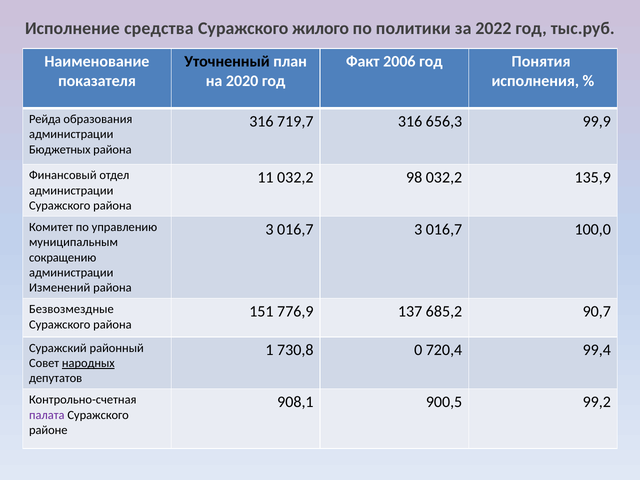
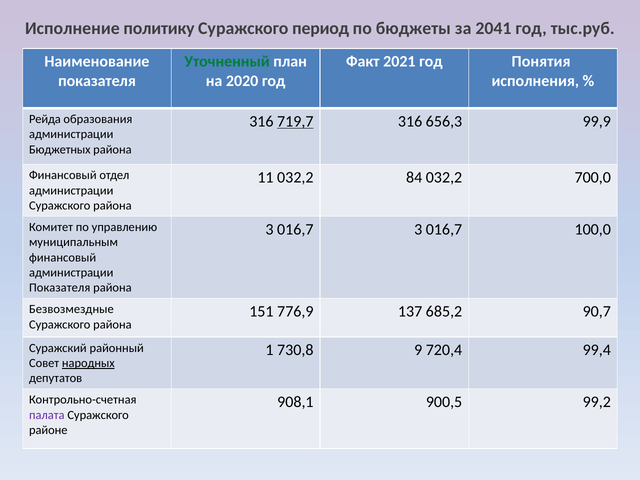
средства: средства -> политику (159, 28)
жилого: жилого -> период (321, 28)
политики: политики -> бюджеты (413, 28)
2022: 2022 -> 2041 (493, 28)
Уточненный colour: black -> green (227, 62)
2006: 2006 -> 2021 (399, 62)
719,7 underline: none -> present (295, 121)
98: 98 -> 84 (414, 178)
135,9: 135,9 -> 700,0 (593, 178)
сокращению: сокращению -> финансовый (63, 257)
Изменений: Изменений -> Показателя (60, 288)
0: 0 -> 9 (418, 350)
